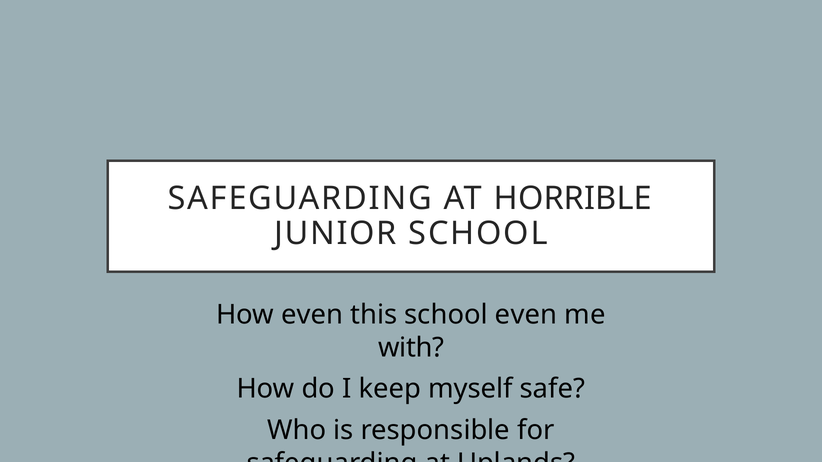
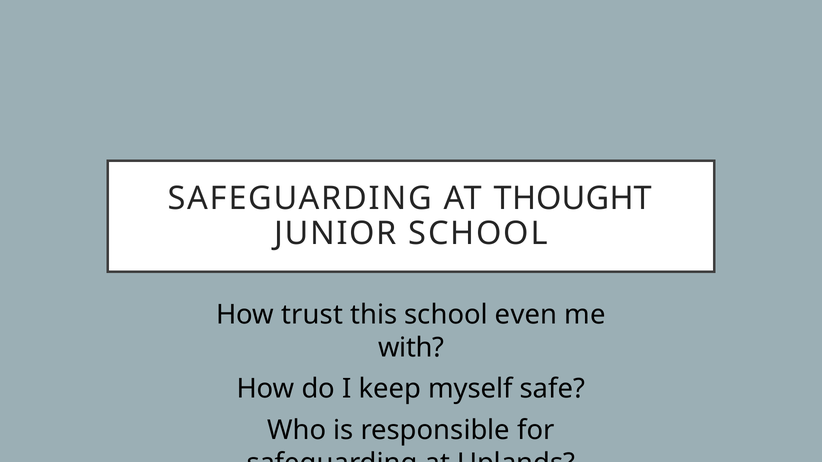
HORRIBLE: HORRIBLE -> THOUGHT (573, 199)
How even: even -> trust (312, 315)
